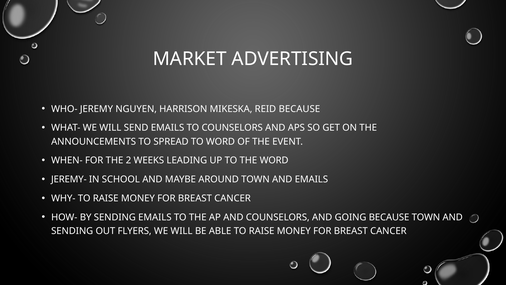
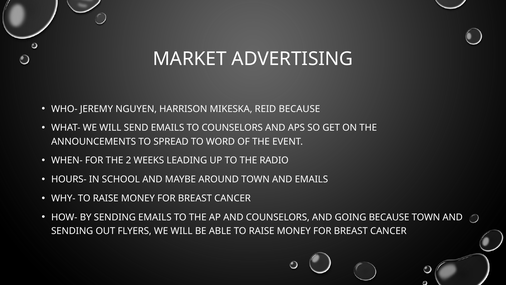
THE WORD: WORD -> RADIO (274, 160)
JEREMY-: JEREMY- -> HOURS- (69, 179)
